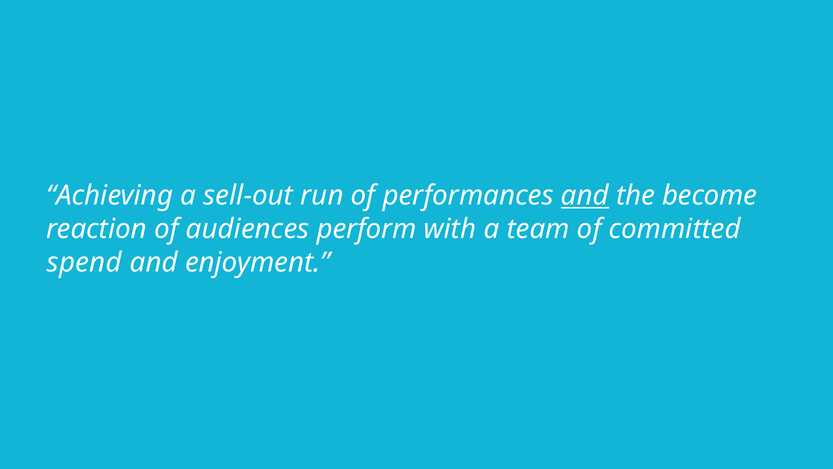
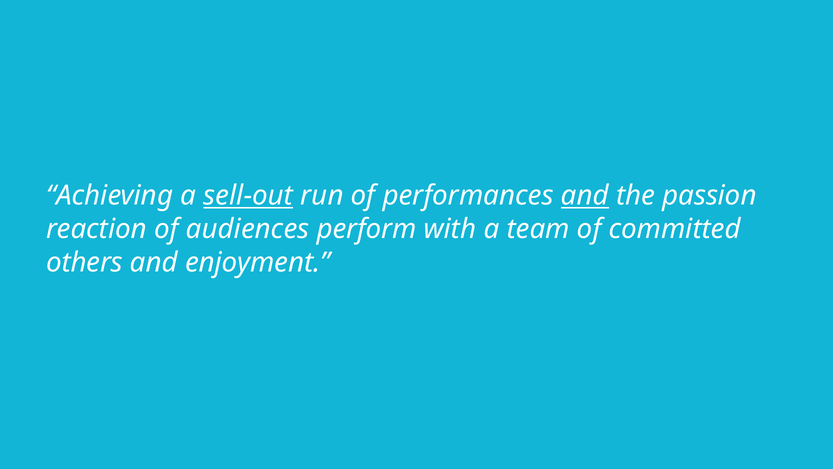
sell-out underline: none -> present (248, 196)
become: become -> passion (710, 196)
spend: spend -> others (85, 262)
